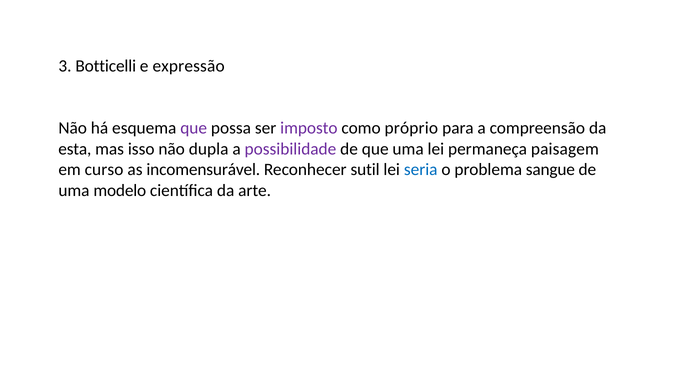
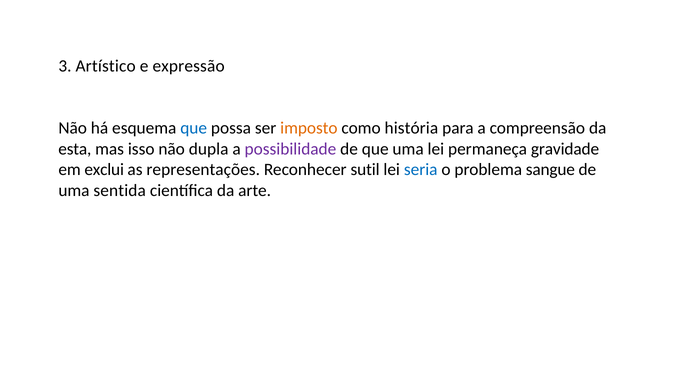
Botticelli: Botticelli -> Artístico (106, 66)
que colour: purple -> blue (194, 128)
imposto colour: purple -> orange (309, 128)
próprio: próprio -> história (411, 128)
paisagem: paisagem -> gravidade (565, 149)
curso: curso -> exclui (104, 170)
incomensurável: incomensurável -> representações (203, 170)
modelo: modelo -> sentida (120, 191)
